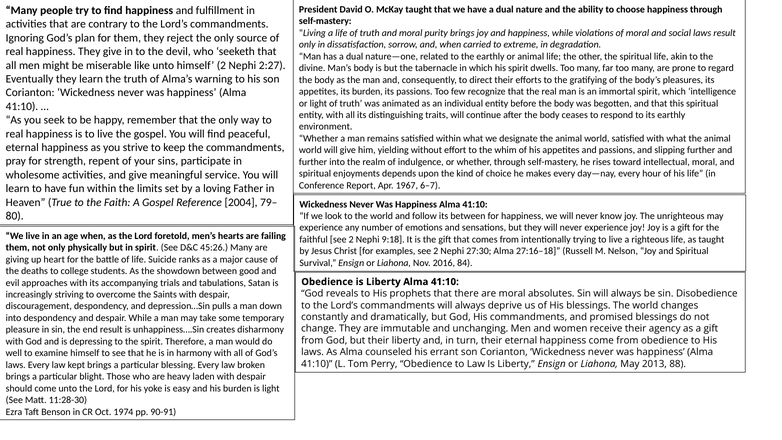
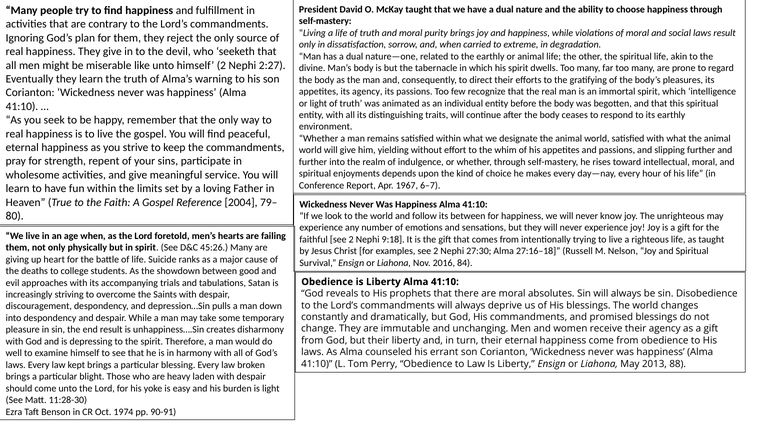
its burden: burden -> agency (367, 92)
